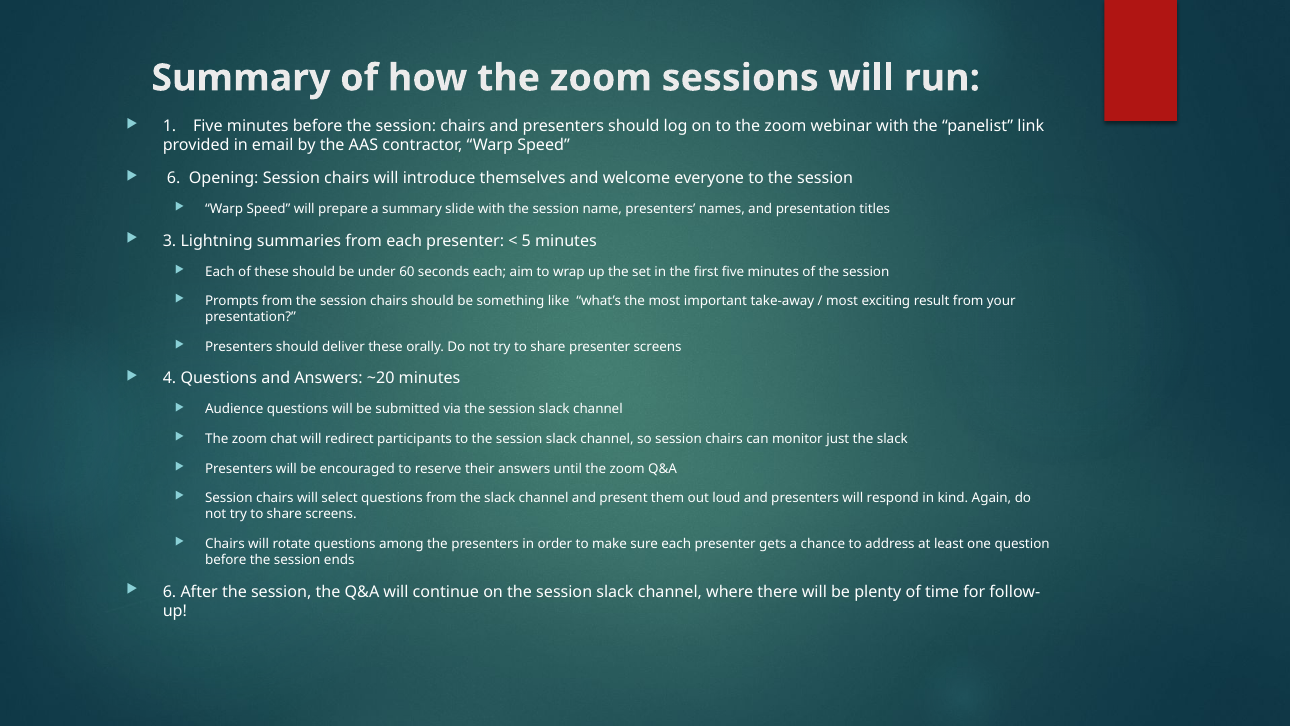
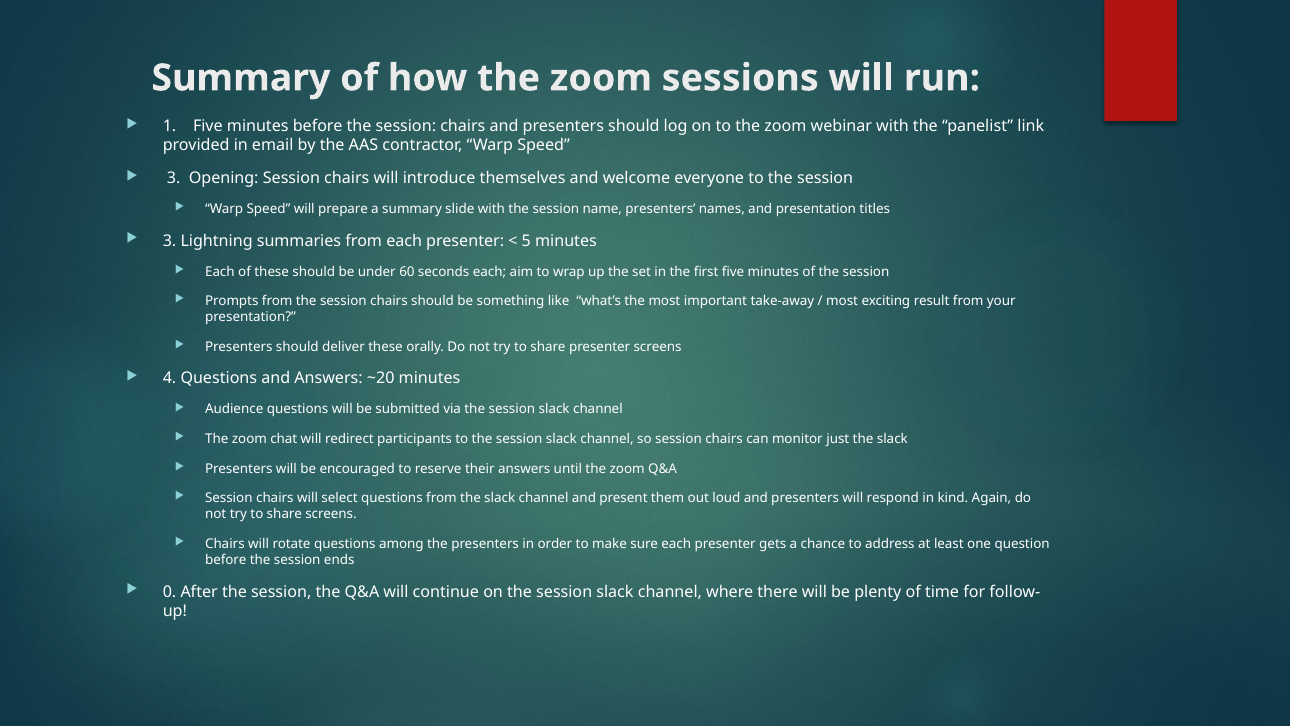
6: 6 -> 3 (174, 178)
6: 6 -> 0 (170, 591)
